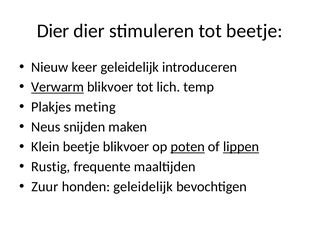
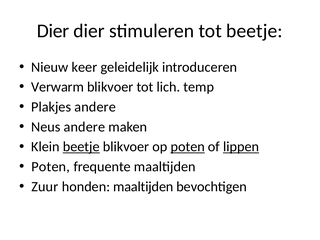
Verwarm underline: present -> none (58, 87)
Plakjes meting: meting -> andere (95, 107)
Neus snijden: snijden -> andere (84, 127)
beetje underline: none -> present (81, 147)
Rustig: Rustig -> Poten (51, 167)
honden geleidelijk: geleidelijk -> maaltijden (143, 187)
